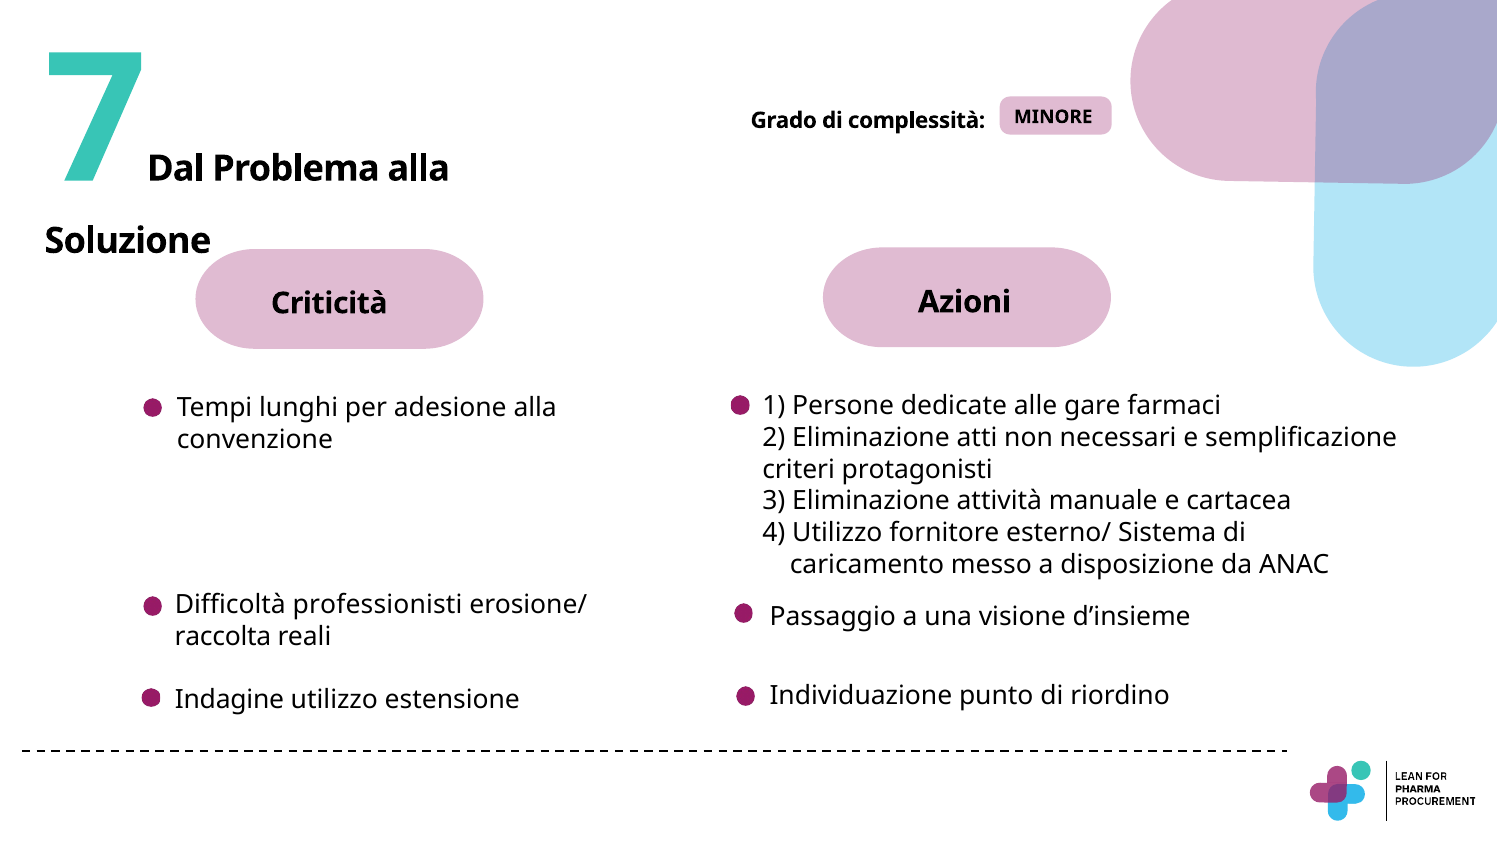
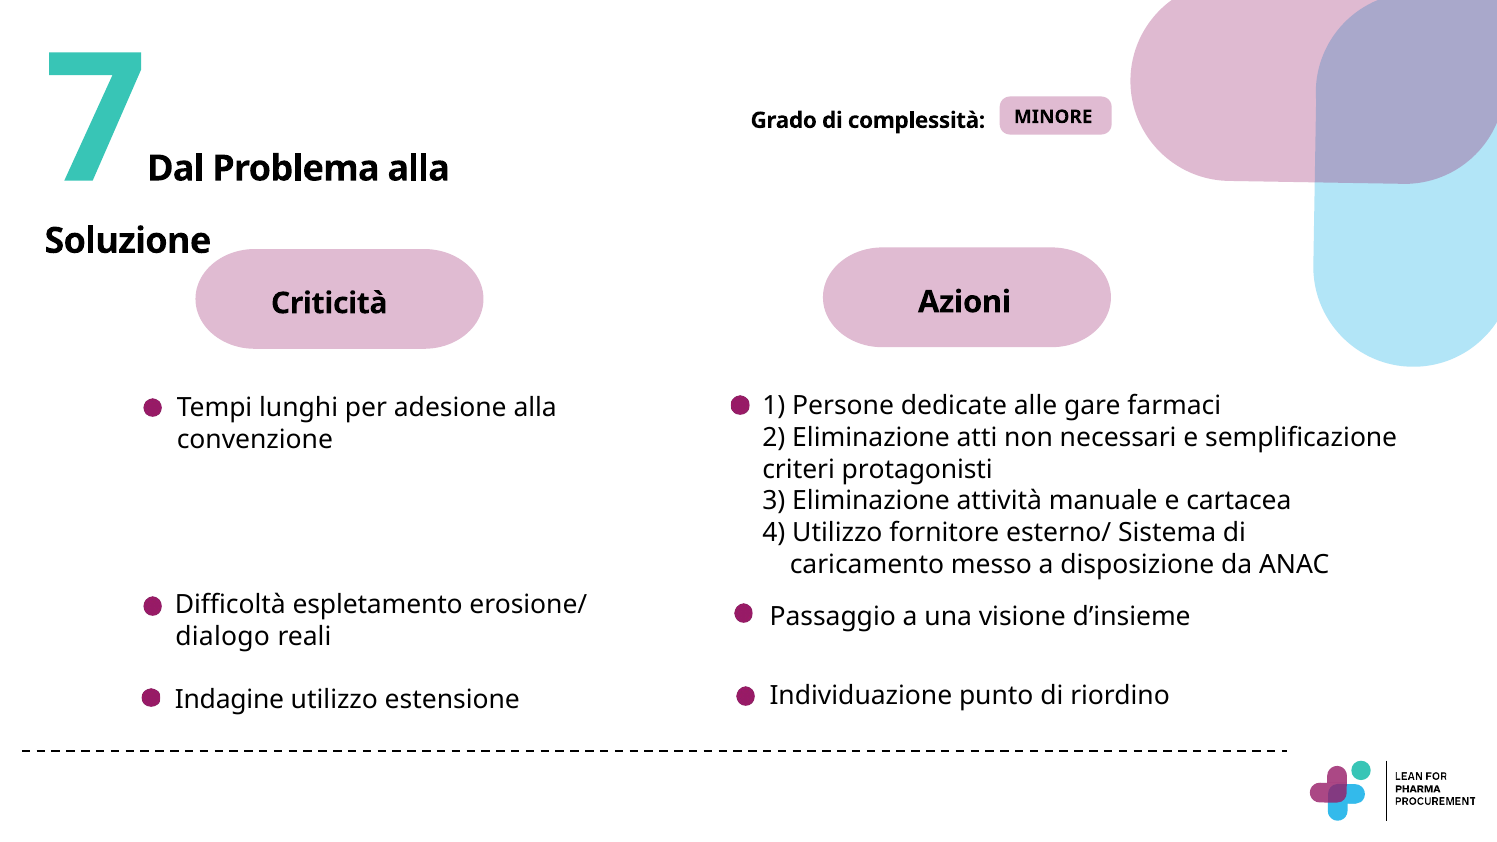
professionisti: professionisti -> espletamento (378, 605)
raccolta: raccolta -> dialogo (223, 637)
